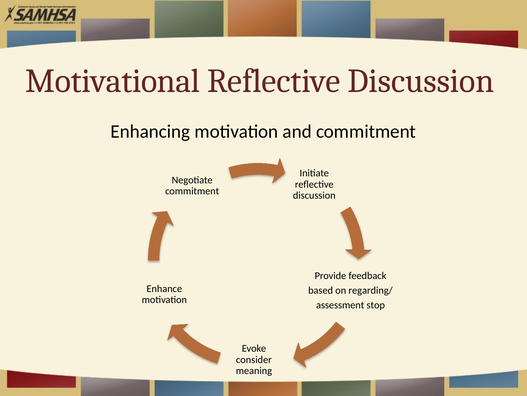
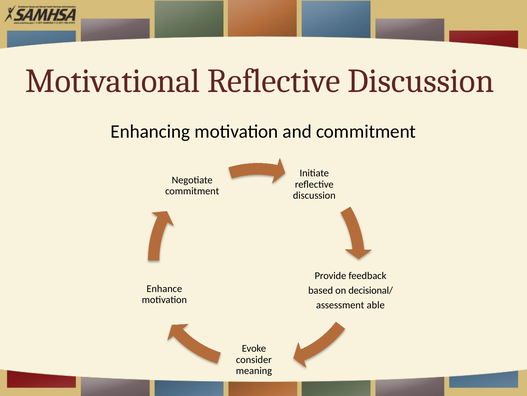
regarding/: regarding/ -> decisional/ (371, 290)
stop: stop -> able (376, 305)
